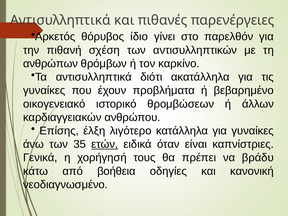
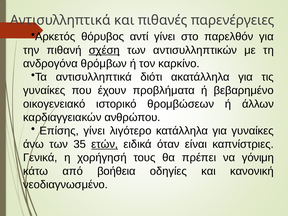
ίδιο: ίδιο -> αντί (139, 37)
σχέση underline: none -> present (104, 50)
ανθρώπων: ανθρώπων -> ανδρογόνα (50, 64)
Επίσης έλξη: έλξη -> γίνει (94, 131)
βράδυ: βράδυ -> γόνιμη (258, 158)
